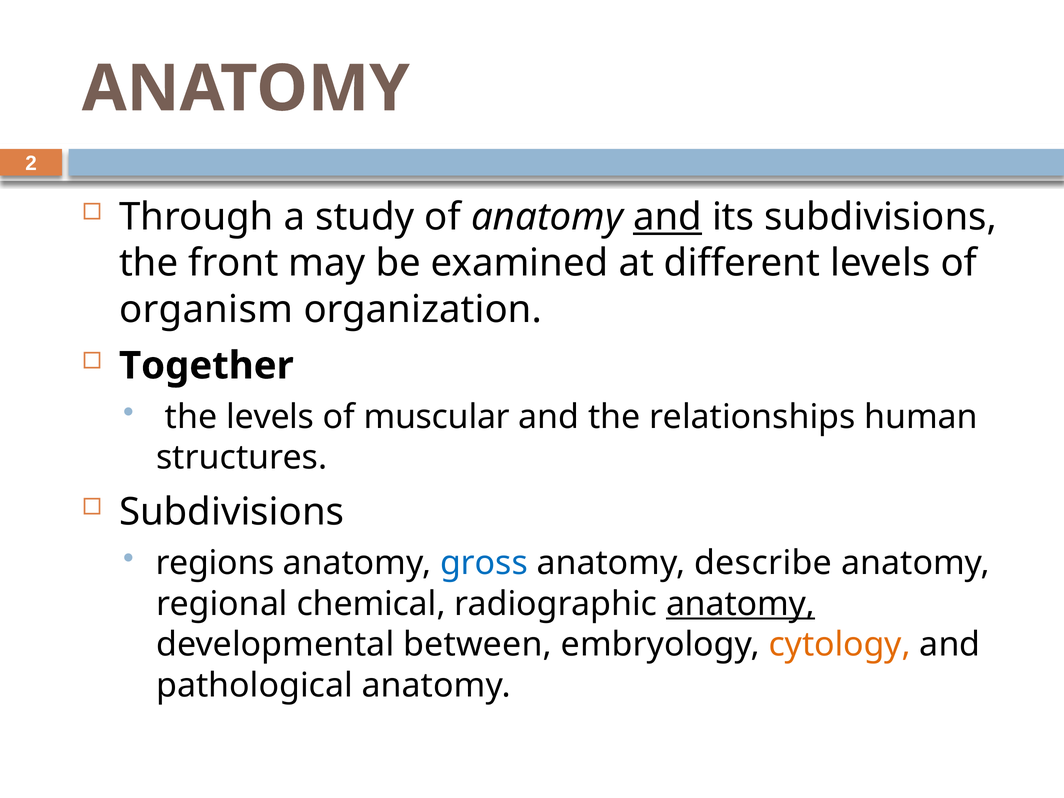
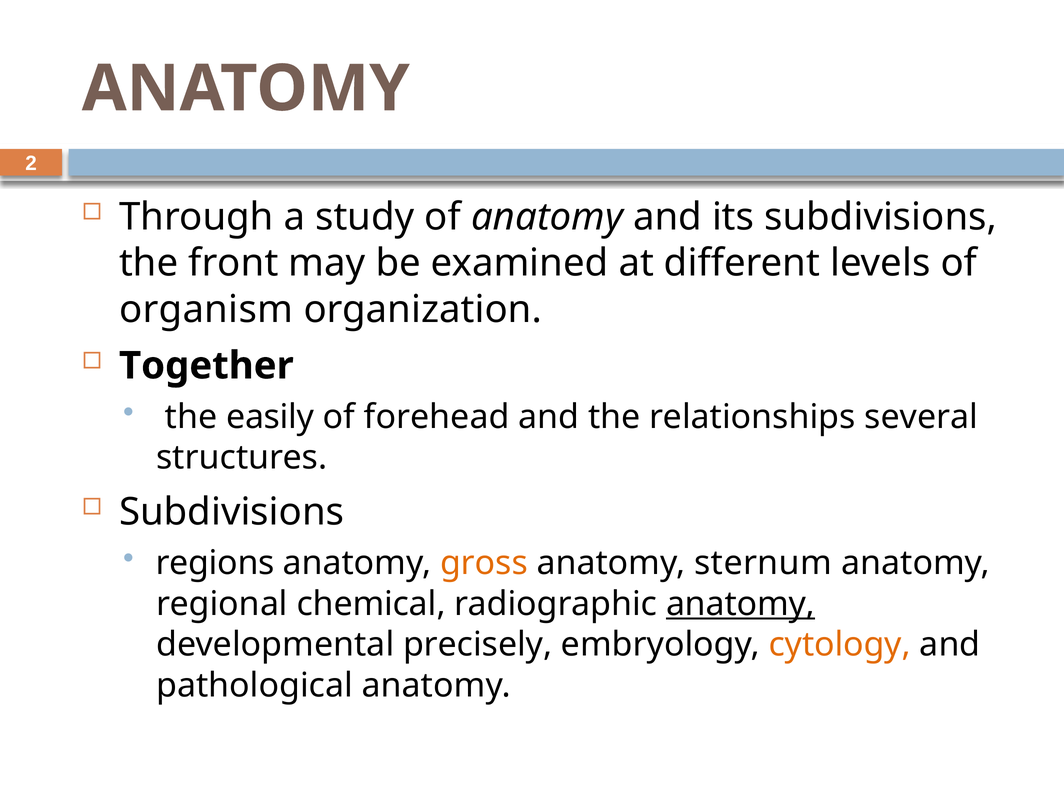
and underline: present -> none (668, 217)
the levels: levels -> easily (270, 417)
muscular: muscular -> forehead (437, 417)
human: human -> several (921, 417)
gross colour: blue -> orange (484, 563)
describe: describe -> sternum (763, 563)
between: between -> precisely (478, 645)
